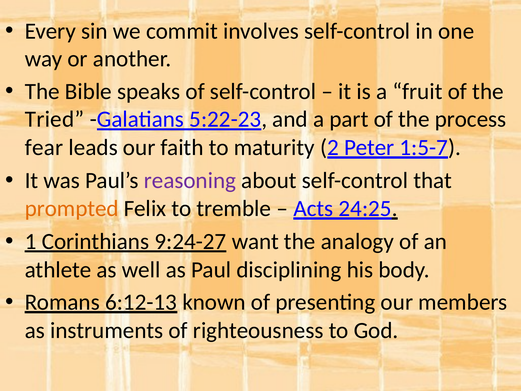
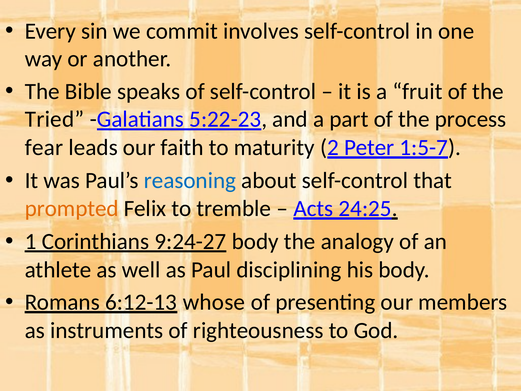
reasoning colour: purple -> blue (190, 180)
want: want -> body (255, 241)
known: known -> whose (214, 302)
